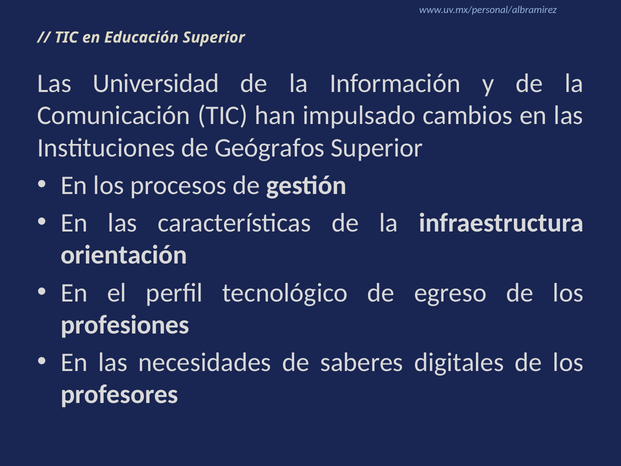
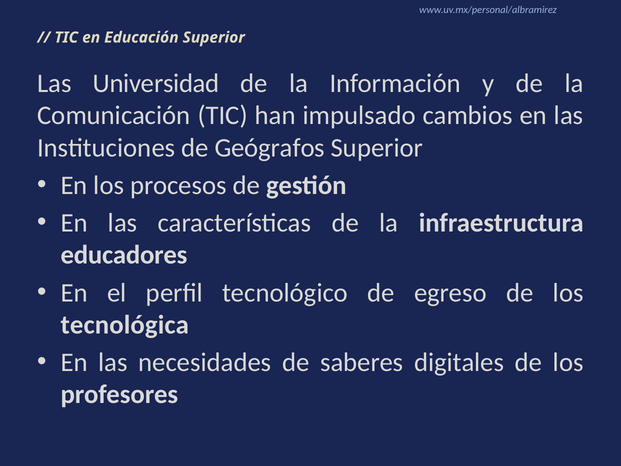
orientación: orientación -> educadores (124, 255)
profesiones: profesiones -> tecnológica (125, 325)
